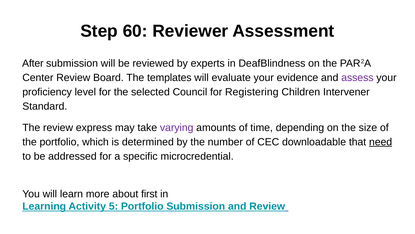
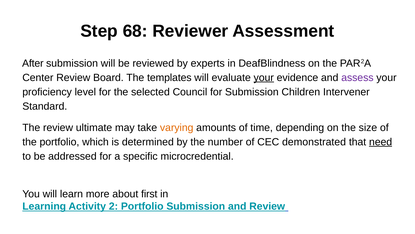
60: 60 -> 68 (135, 31)
your underline: none -> present (264, 77)
for Registering: Registering -> Submission (252, 92)
express: express -> ultimate (94, 127)
varying colour: purple -> orange (177, 127)
downloadable: downloadable -> demonstrated (314, 142)
5: 5 -> 2 (114, 206)
